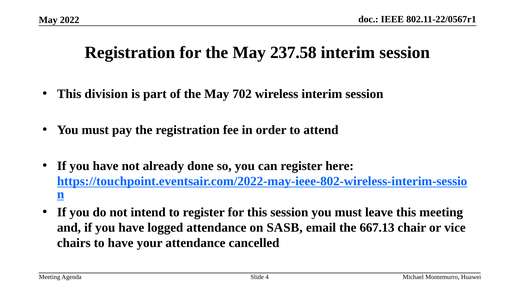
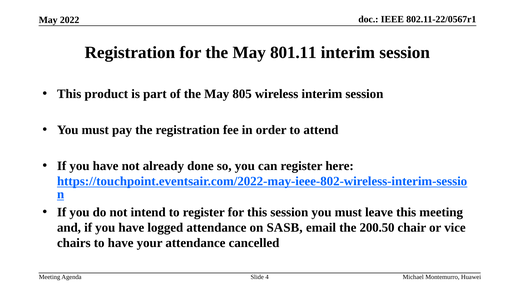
237.58: 237.58 -> 801.11 (293, 53)
division: division -> product (106, 94)
702: 702 -> 805 (242, 94)
667.13: 667.13 -> 200.50 (377, 228)
